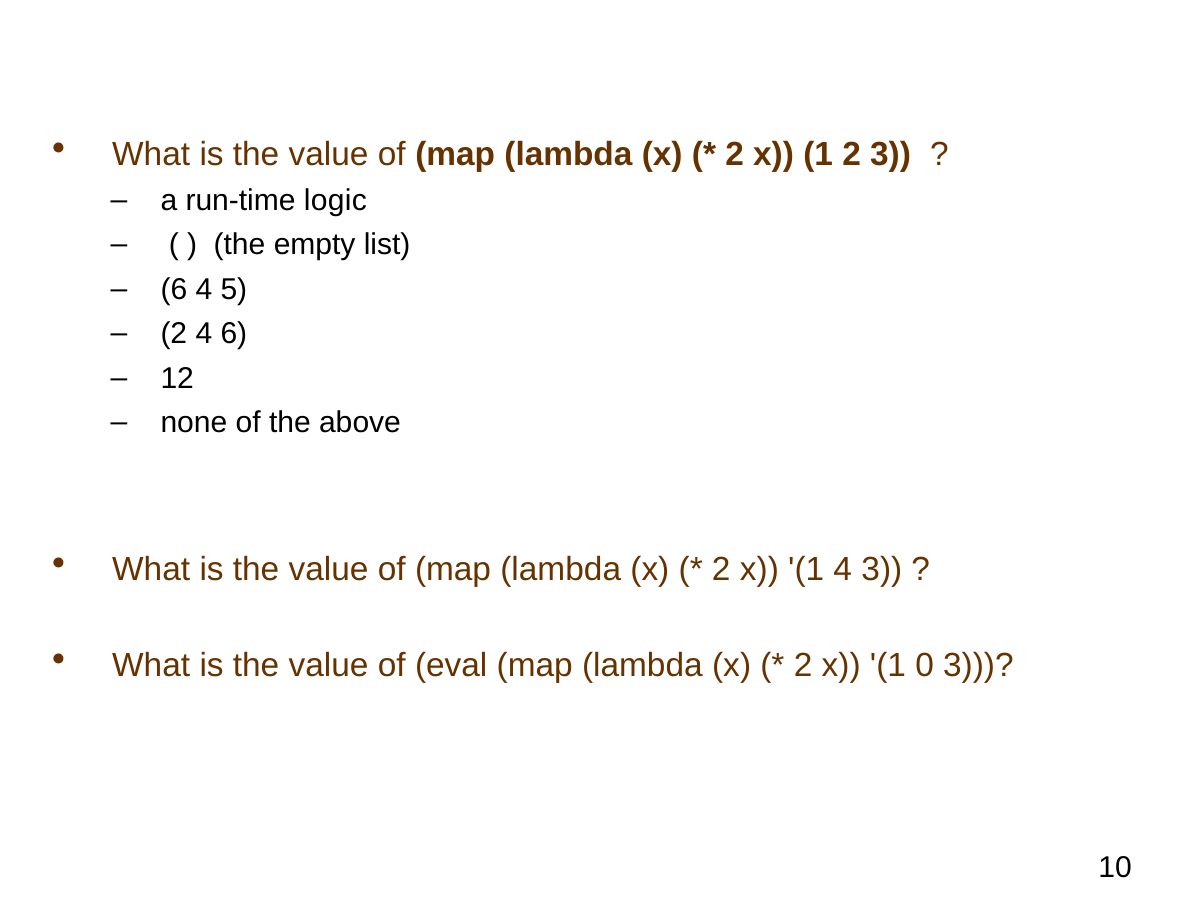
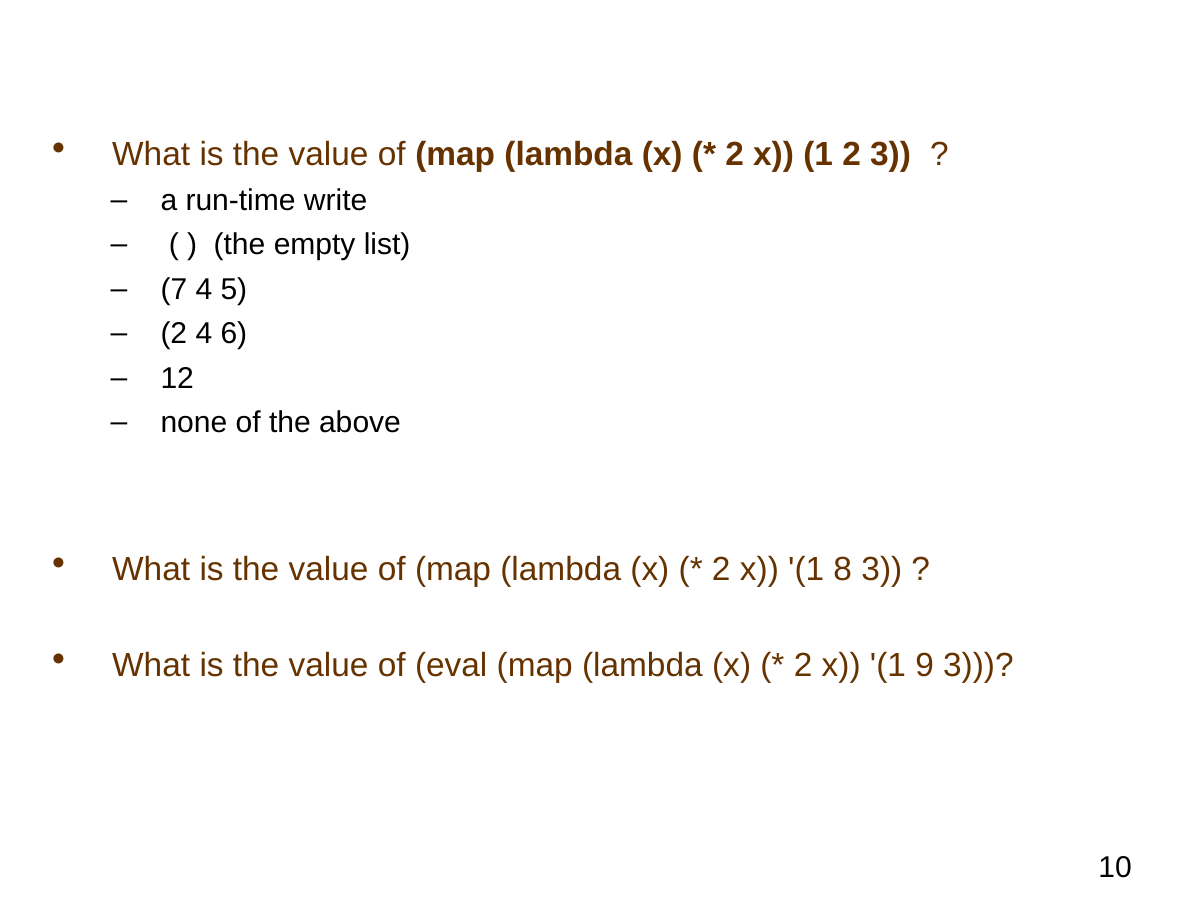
logic: logic -> write (336, 200)
6: 6 -> 7 (174, 289)
1 4: 4 -> 8 (843, 569)
0: 0 -> 9 (925, 665)
